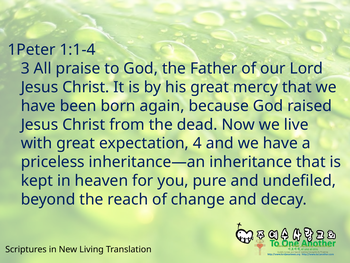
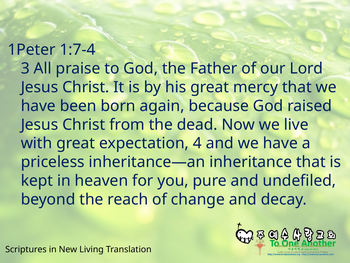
1:1-4: 1:1-4 -> 1:7-4 (77, 50)
